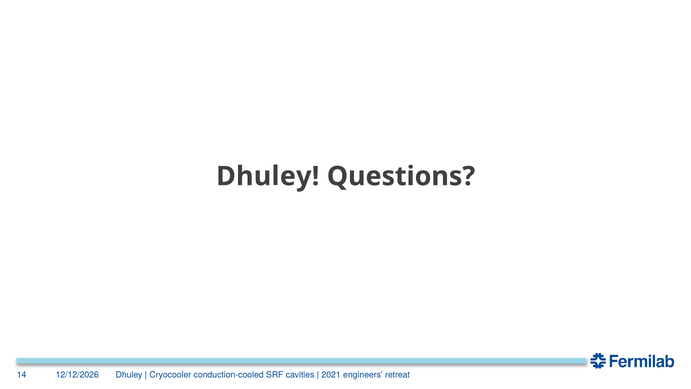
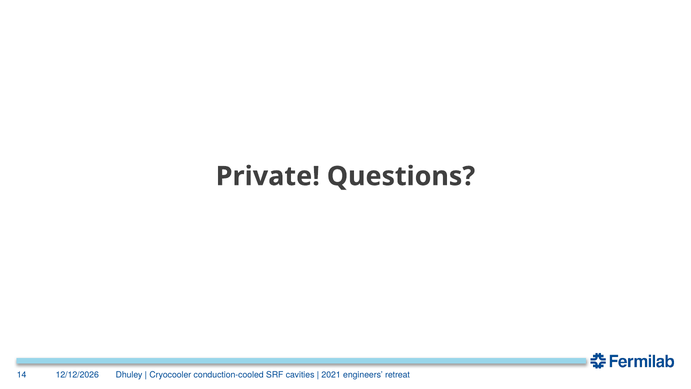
Dhuley: Dhuley -> Private (268, 176)
